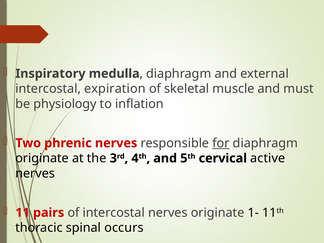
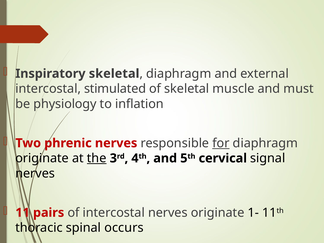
Inspiratory medulla: medulla -> skeletal (114, 74)
expiration: expiration -> stimulated (115, 89)
the underline: none -> present (97, 158)
active: active -> signal (268, 158)
